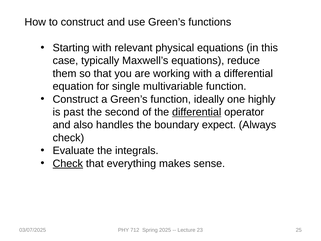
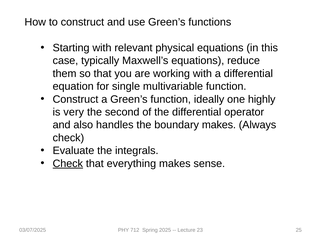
past: past -> very (74, 112)
differential underline: present -> none (197, 112)
boundary expect: expect -> makes (219, 125)
